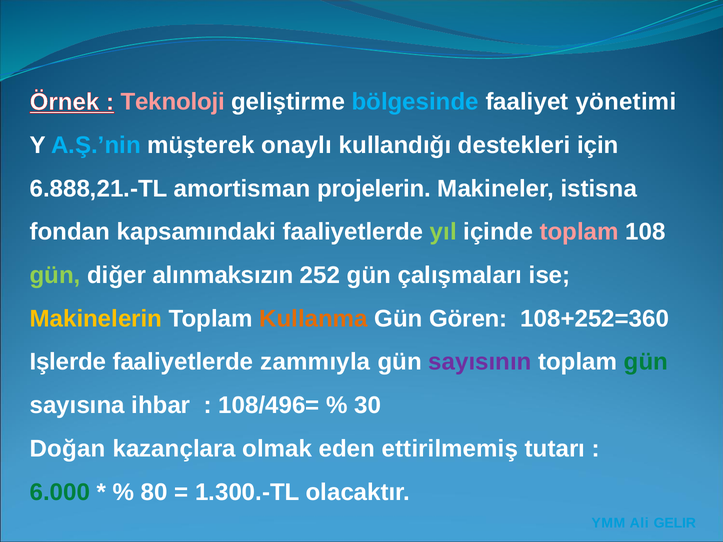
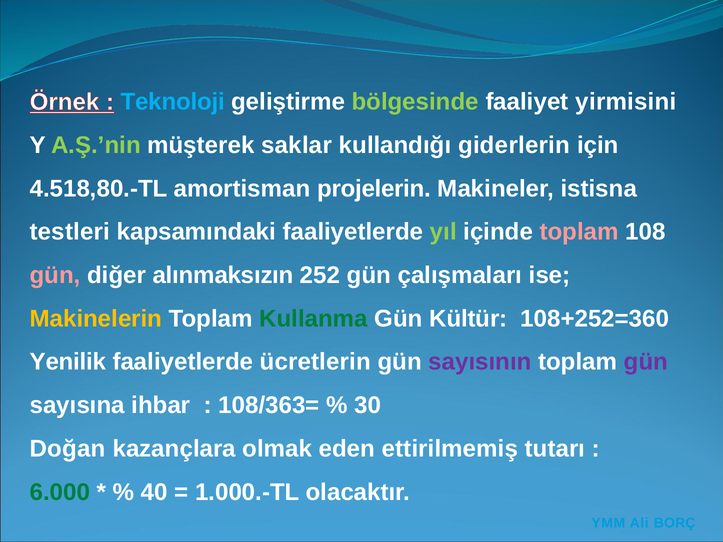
Teknoloji colour: pink -> light blue (173, 102)
bölgesinde colour: light blue -> light green (415, 102)
yönetimi: yönetimi -> yirmisini (626, 102)
A.Ş.’nin colour: light blue -> light green (96, 145)
onaylı: onaylı -> saklar (297, 145)
destekleri: destekleri -> giderlerin (514, 145)
6.888,21.-TL: 6.888,21.-TL -> 4.518,80.-TL (99, 189)
fondan: fondan -> testleri (70, 232)
gün colour: light green -> pink (55, 275)
Kullanma colour: orange -> green (314, 319)
Gören: Gören -> Kültür (468, 319)
Işlerde: Işlerde -> Yenilik (68, 362)
zammıyla: zammıyla -> ücretlerin (315, 362)
gün colour: green -> purple (646, 362)
108/496=: 108/496= -> 108/363= (269, 406)
80: 80 -> 40 (154, 492)
1.300.-TL: 1.300.-TL -> 1.000.-TL (247, 492)
GELIR: GELIR -> BORÇ (675, 523)
